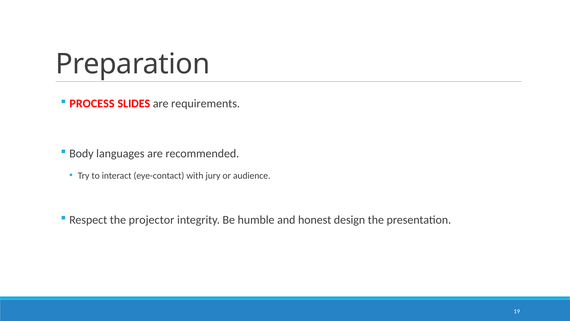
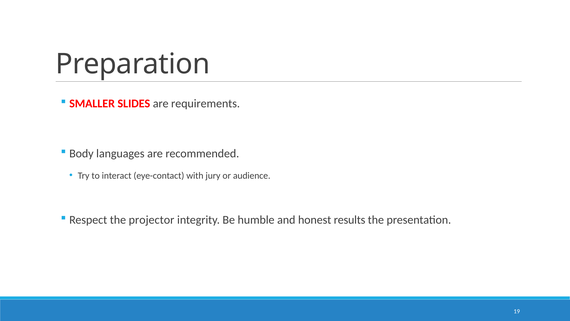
PROCESS: PROCESS -> SMALLER (92, 104)
design: design -> results (350, 220)
